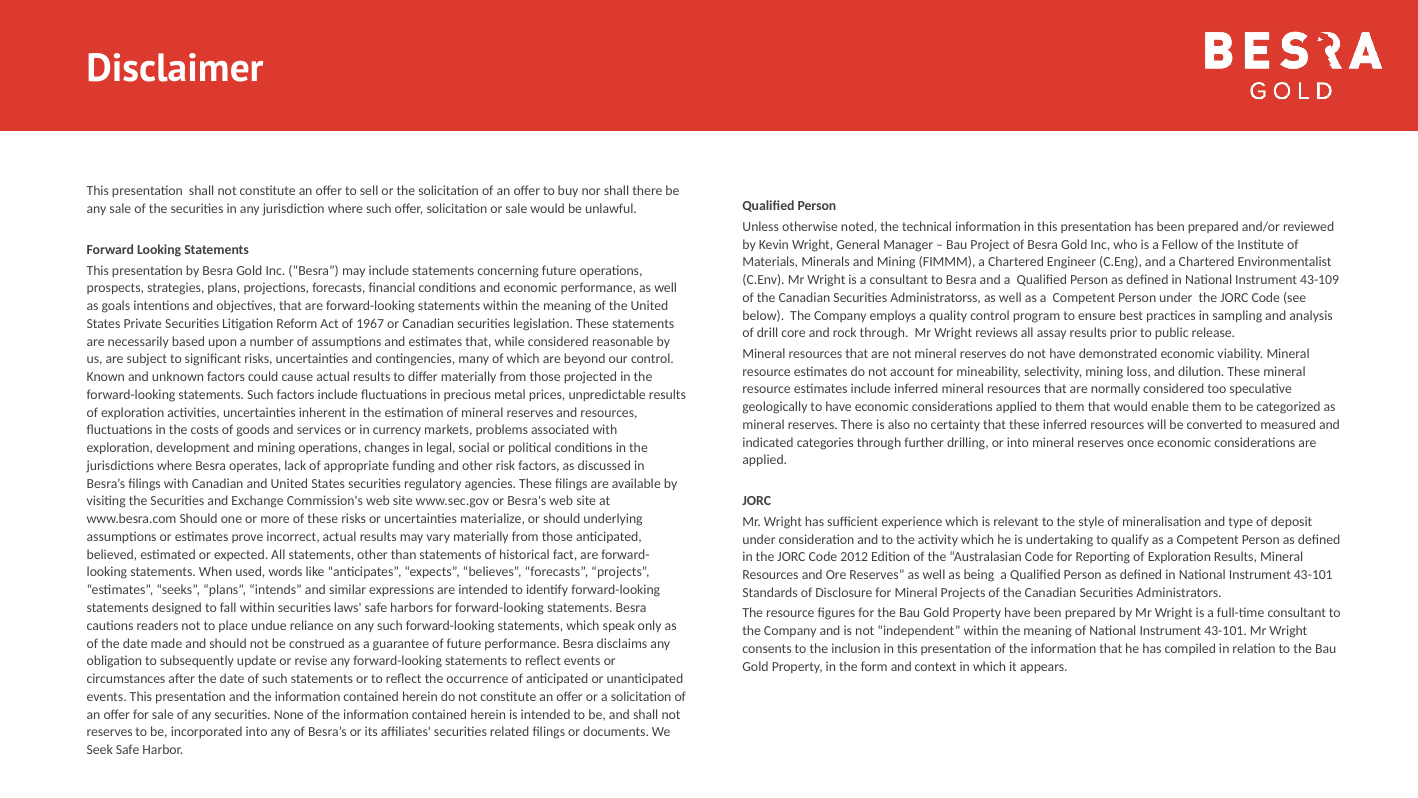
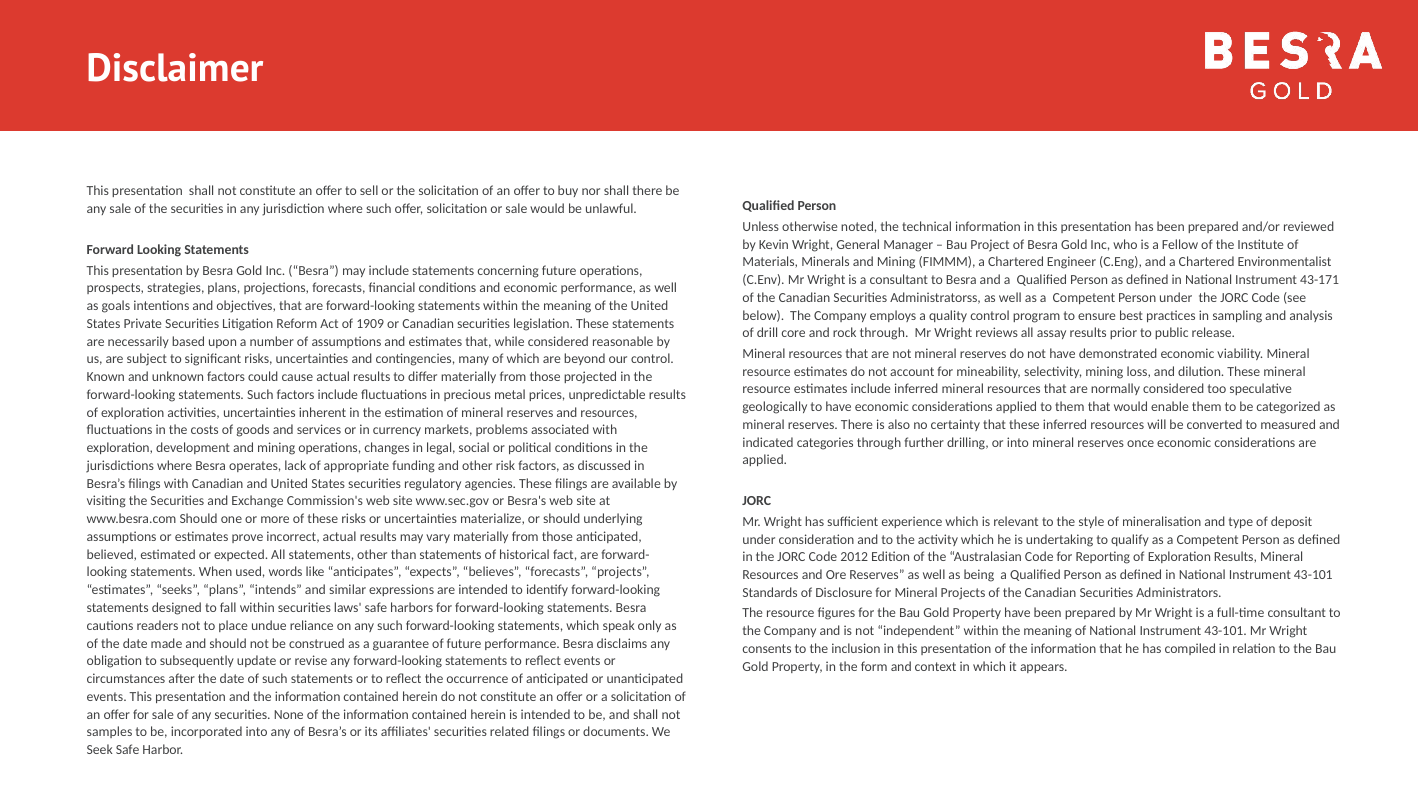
43-109: 43-109 -> 43-171 (1320, 280)
1967: 1967 -> 1909 (370, 324)
reserves: reserves -> samples (110, 732)
